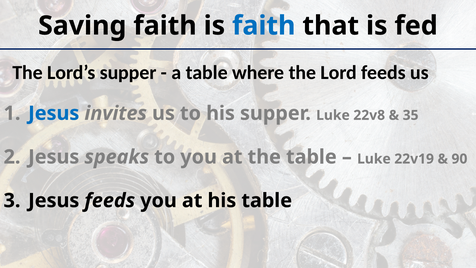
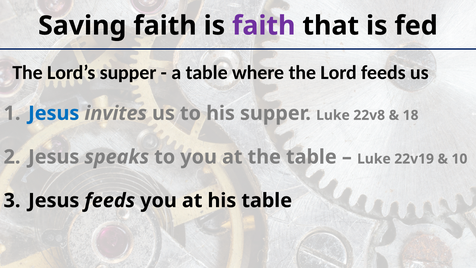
faith colour: blue -> purple (264, 26)
35: 35 -> 18 (411, 115)
90: 90 -> 10 (459, 159)
